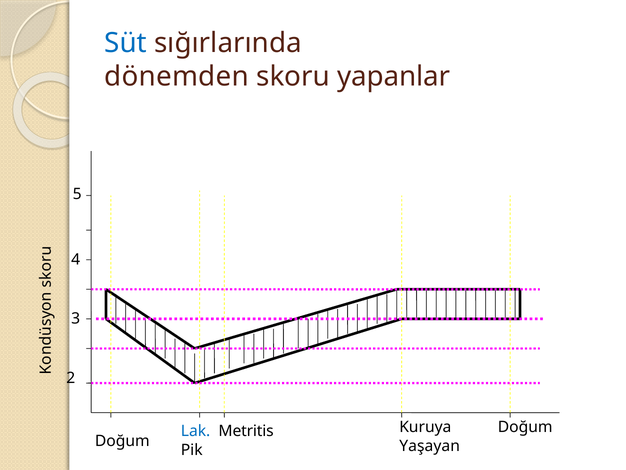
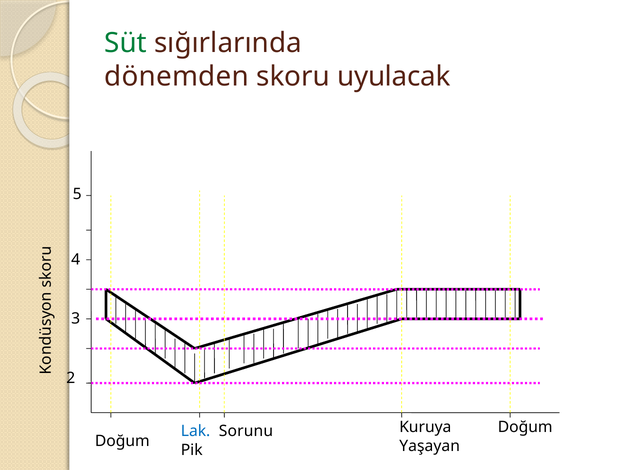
Süt colour: blue -> green (126, 43)
yapanlar: yapanlar -> uyulacak (394, 77)
Metritis: Metritis -> Sorunu (246, 431)
